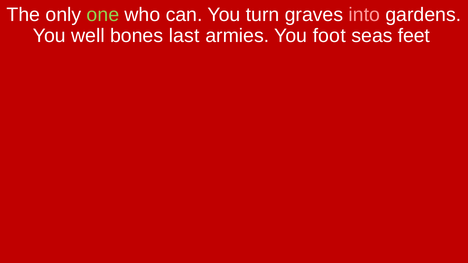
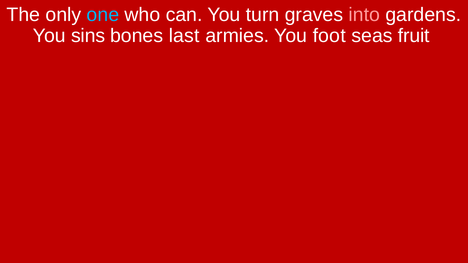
one colour: light green -> light blue (103, 15)
well: well -> sins (88, 36)
feet: feet -> fruit (414, 36)
